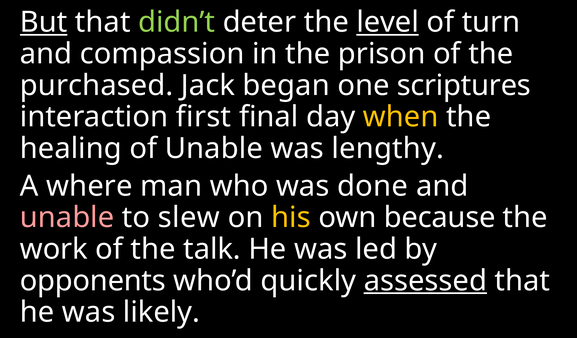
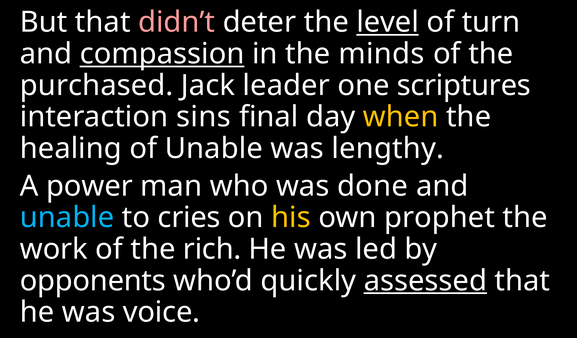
But underline: present -> none (44, 22)
didn’t colour: light green -> pink (177, 22)
compassion underline: none -> present (162, 54)
prison: prison -> minds (382, 54)
began: began -> leader (286, 85)
first: first -> sins (204, 117)
where: where -> power (89, 186)
unable colour: pink -> light blue (67, 218)
slew: slew -> cries (189, 218)
because: because -> prophet (440, 218)
talk: talk -> rich (212, 249)
likely: likely -> voice (162, 312)
